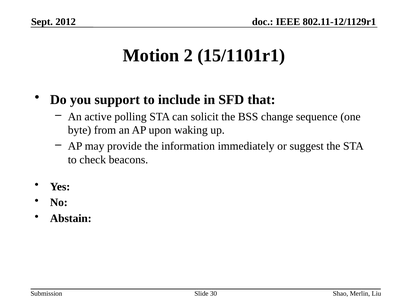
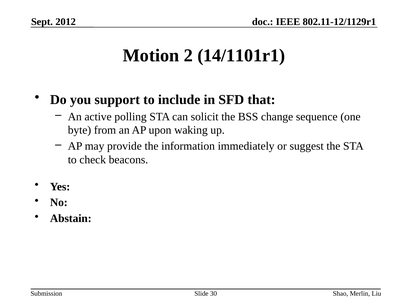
15/1101r1: 15/1101r1 -> 14/1101r1 (241, 56)
